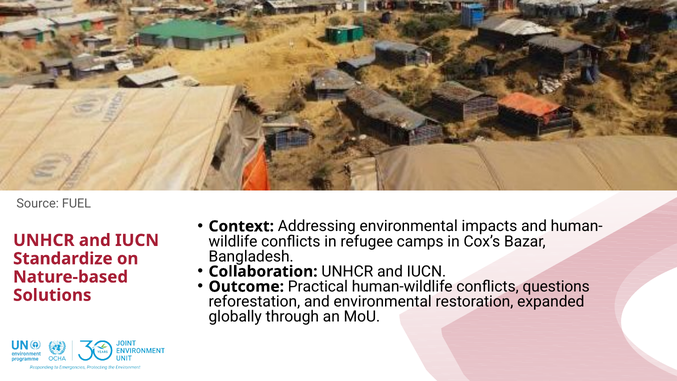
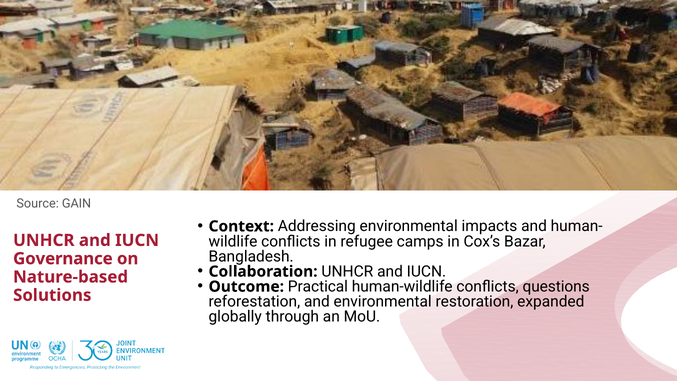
FUEL: FUEL -> GAIN (77, 203)
Standardize: Standardize -> Governance (63, 259)
